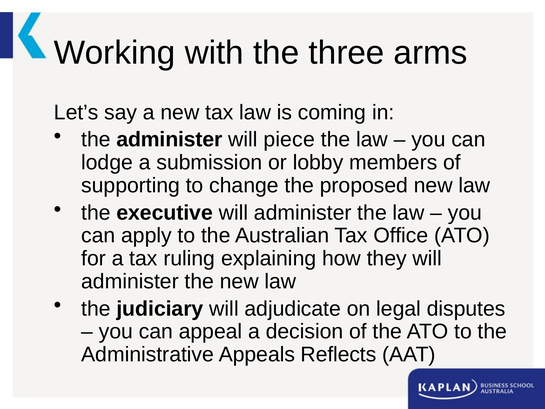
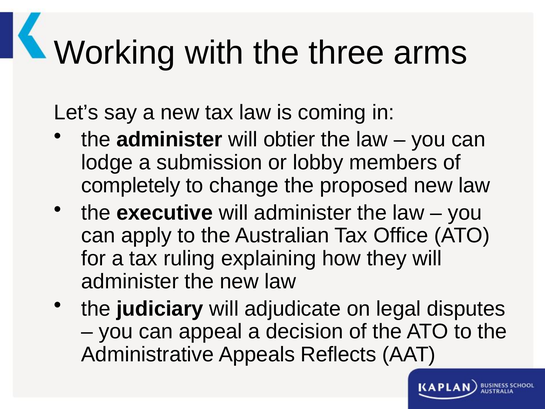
piece: piece -> obtier (289, 140)
supporting: supporting -> completely (131, 185)
